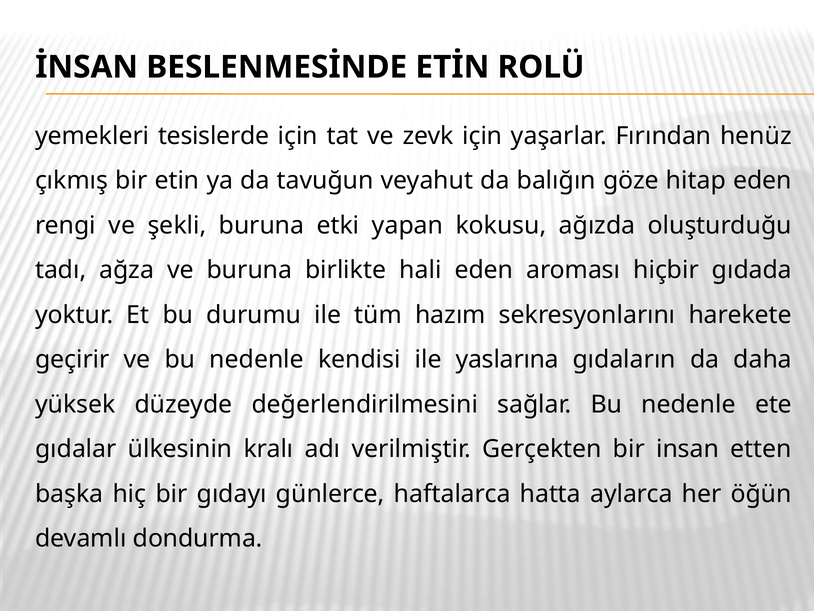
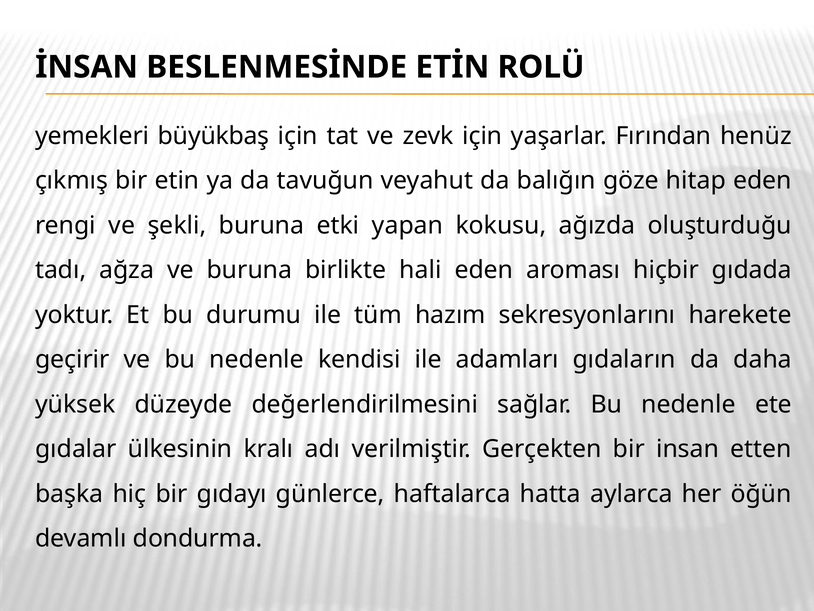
tesislerde: tesislerde -> büyükbaş (214, 136)
yaslarına: yaslarına -> adamları (507, 359)
